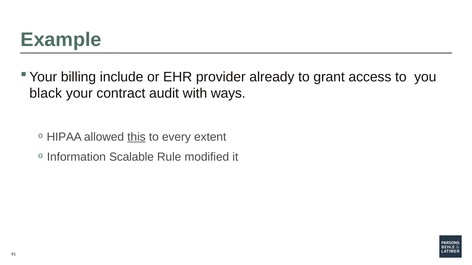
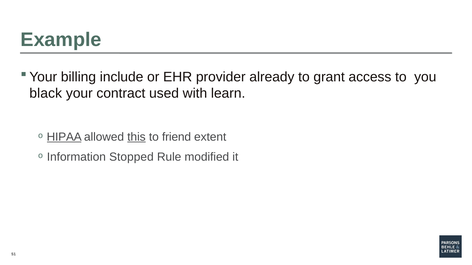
audit: audit -> used (164, 94)
ways: ways -> learn (228, 94)
HIPAA underline: none -> present (64, 137)
every: every -> friend (177, 137)
Scalable: Scalable -> Stopped (131, 157)
